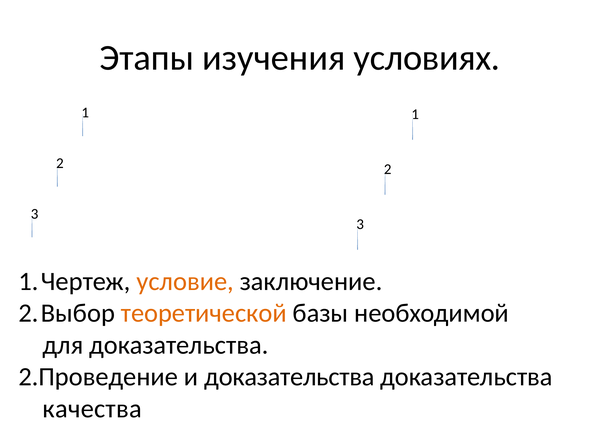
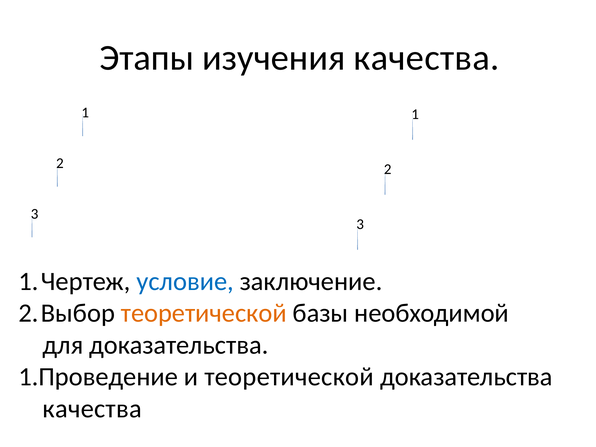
изучения условиях: условиях -> качества (426, 58)
условие colour: orange -> blue (185, 281)
2.Проведение: 2.Проведение -> 1.Проведение (98, 377)
и доказательства: доказательства -> теоретической (289, 377)
